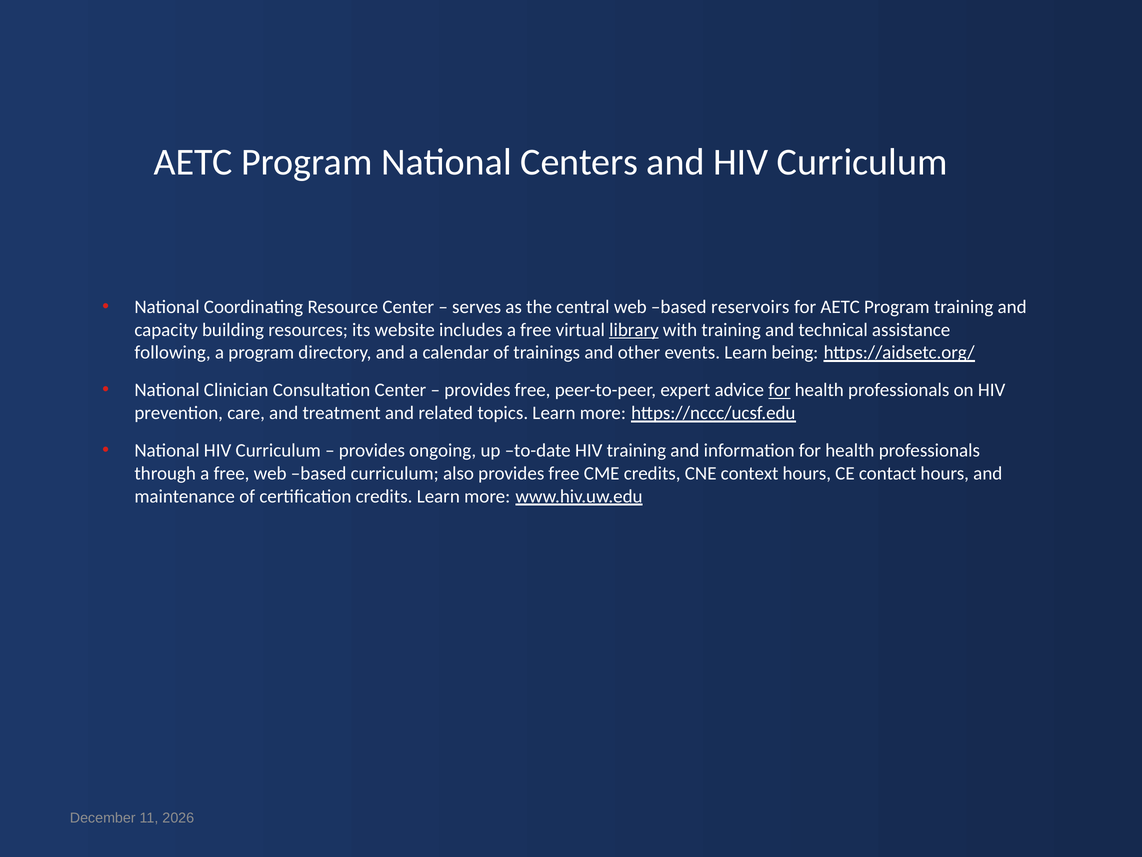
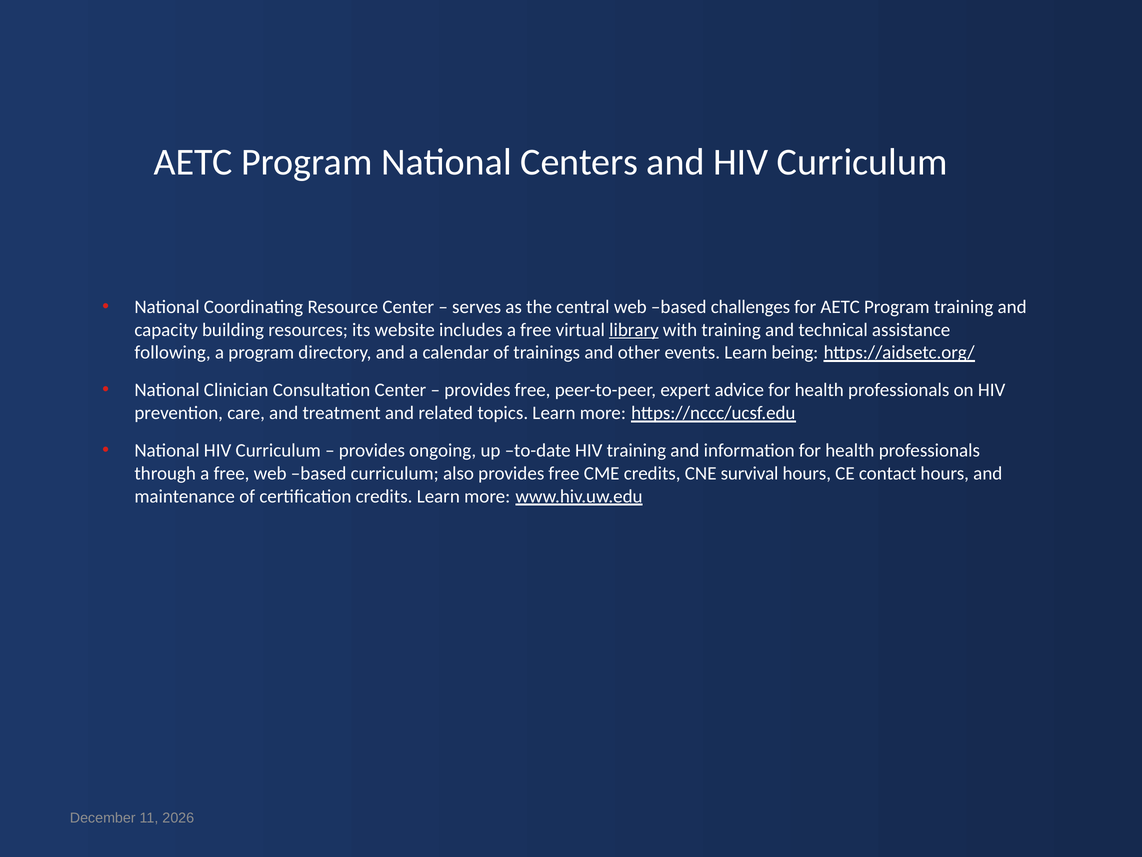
reservoirs: reservoirs -> challenges (750, 307)
for underline: present -> none (779, 390)
context: context -> survival (750, 473)
